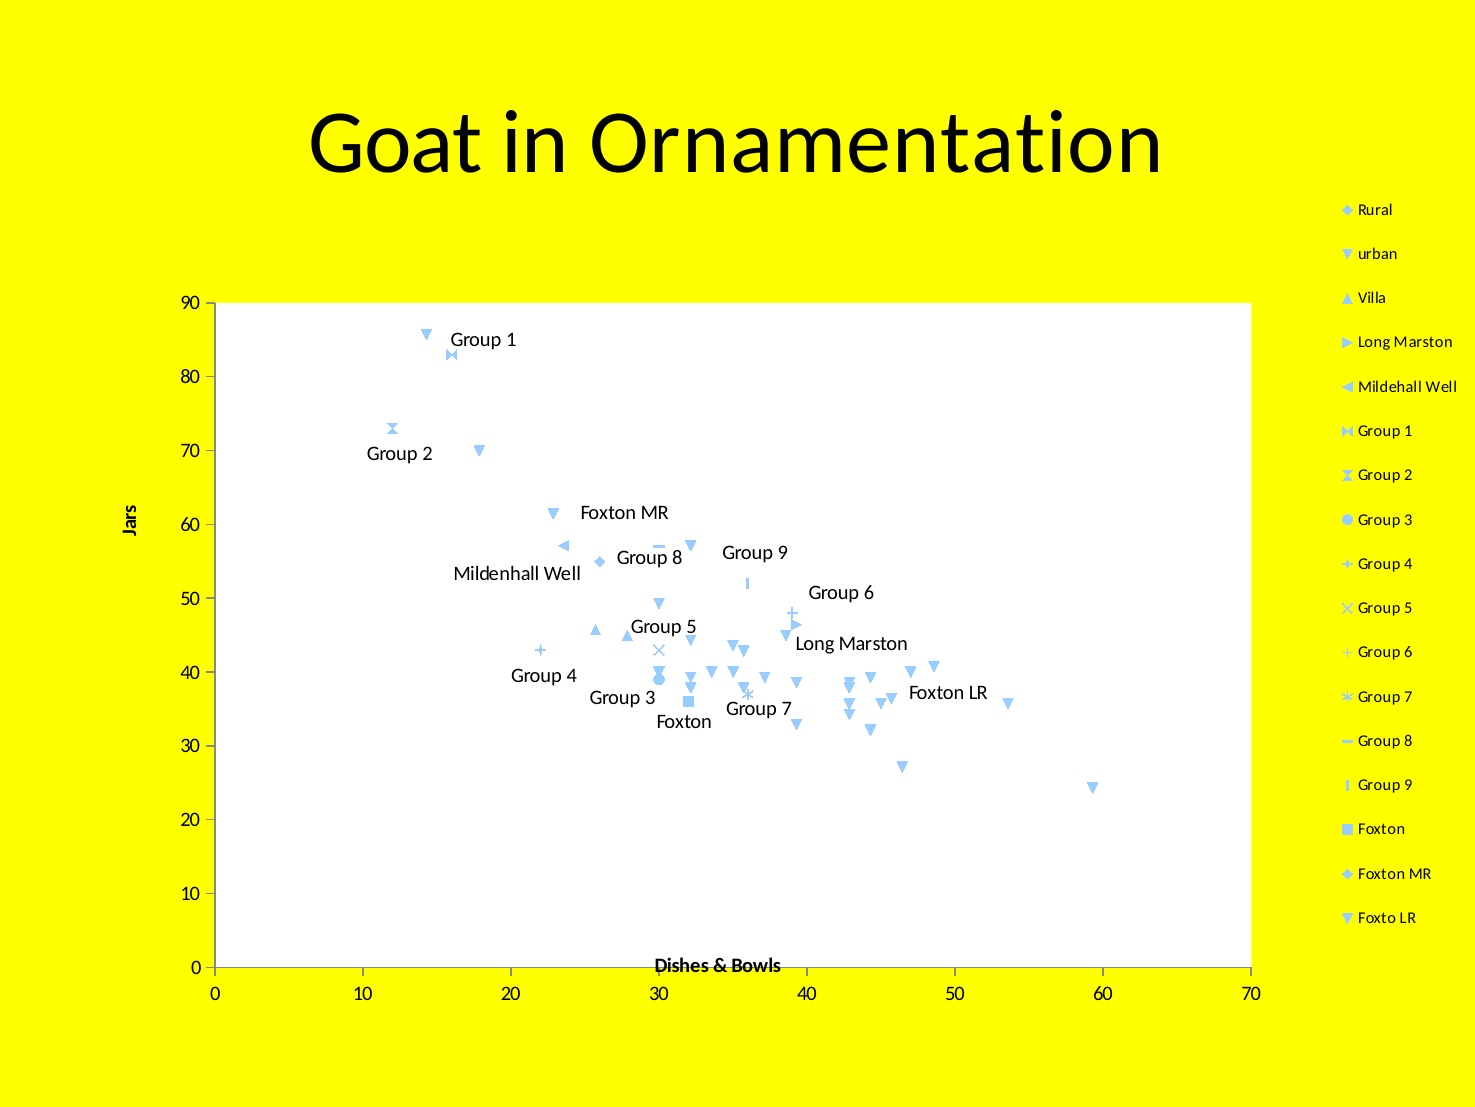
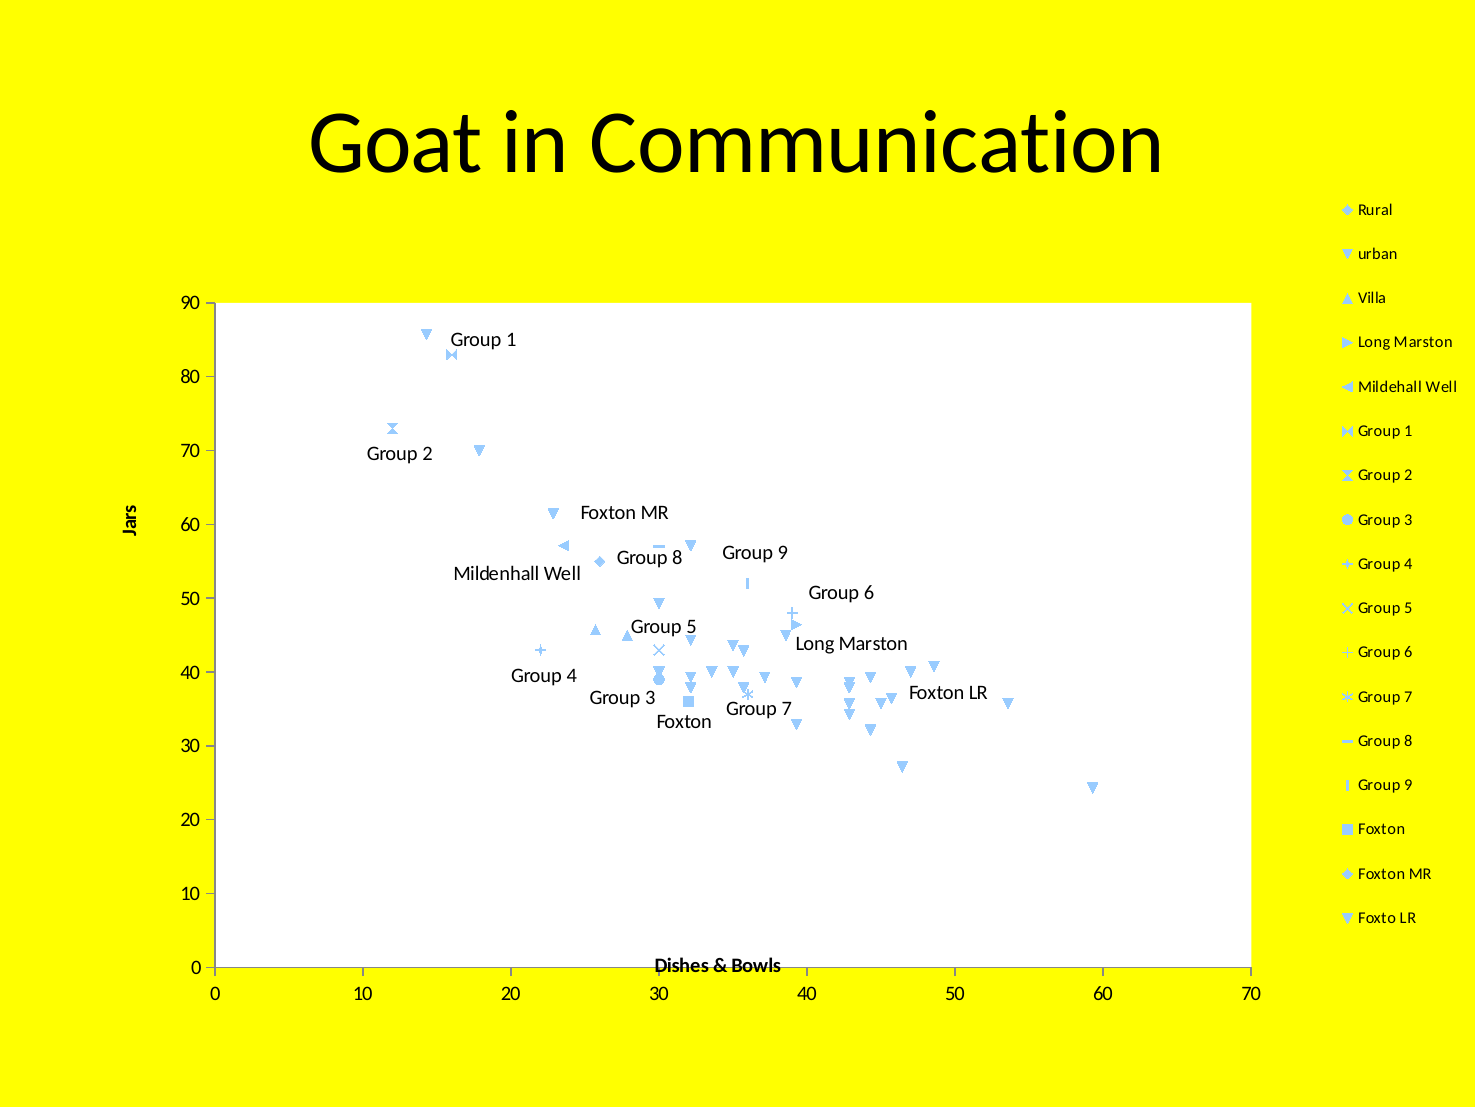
Ornamentation: Ornamentation -> Communication (877, 143)
